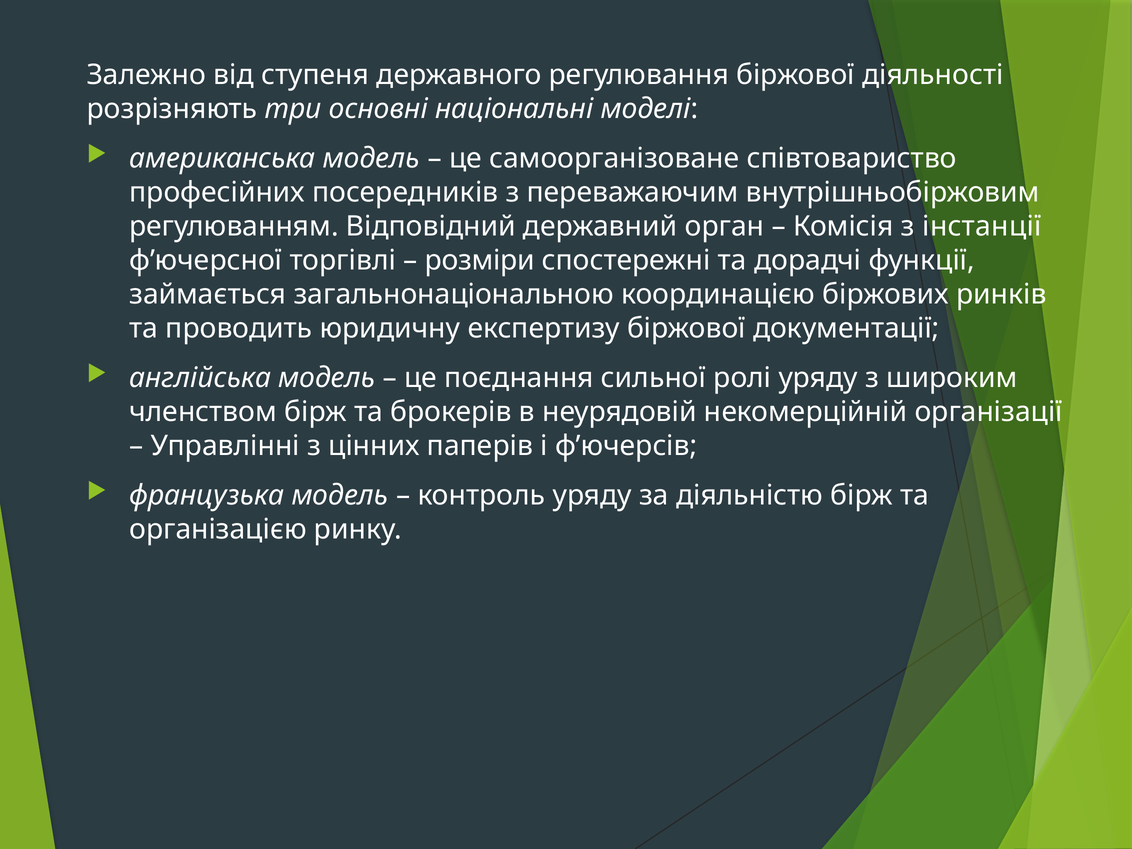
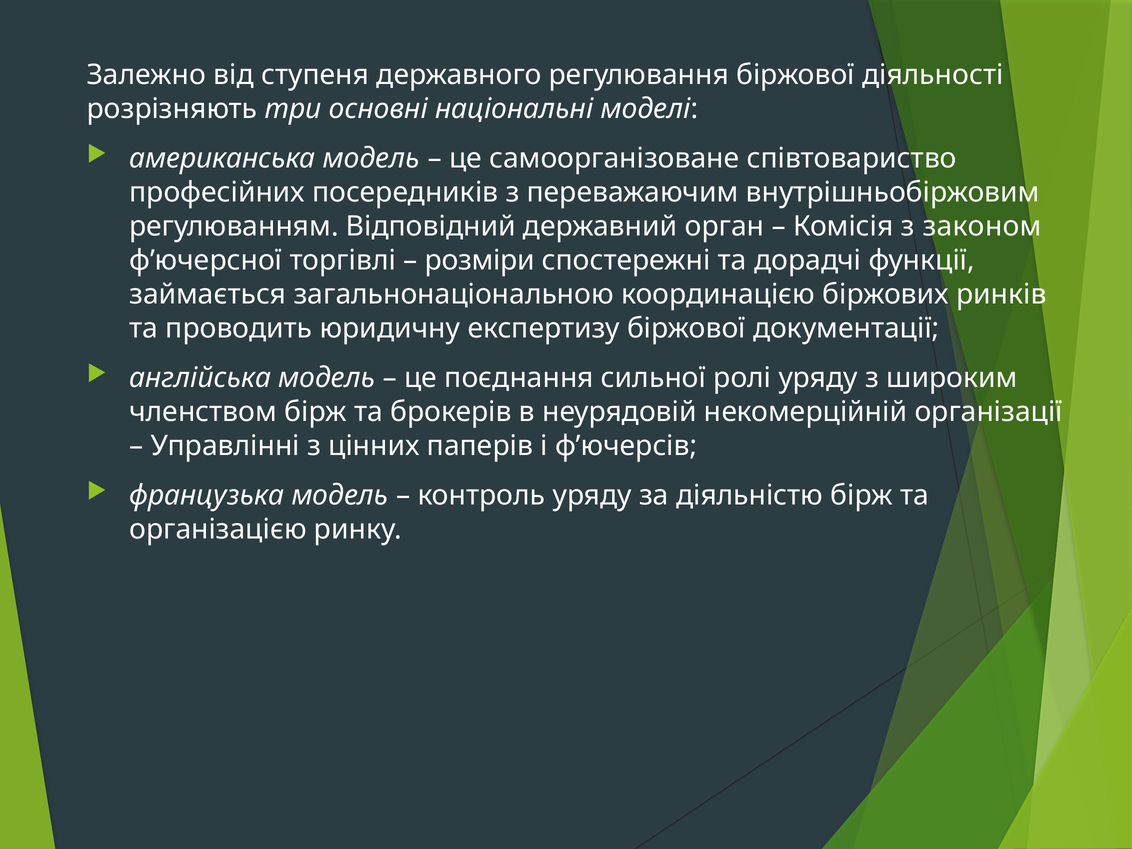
інстанції: інстанції -> законом (982, 226)
